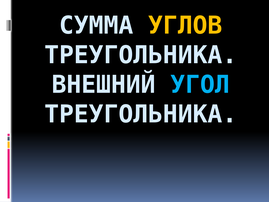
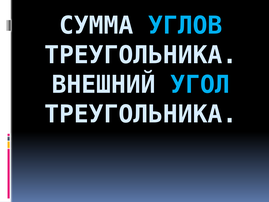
УГЛОВ colour: yellow -> light blue (185, 25)
